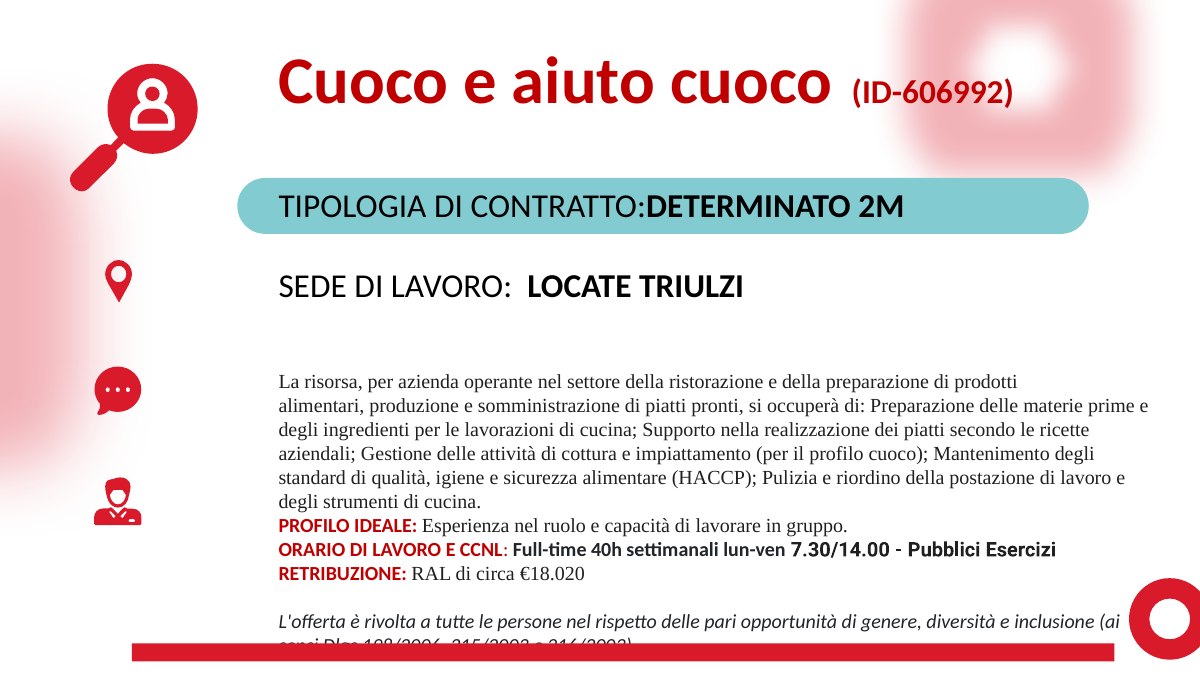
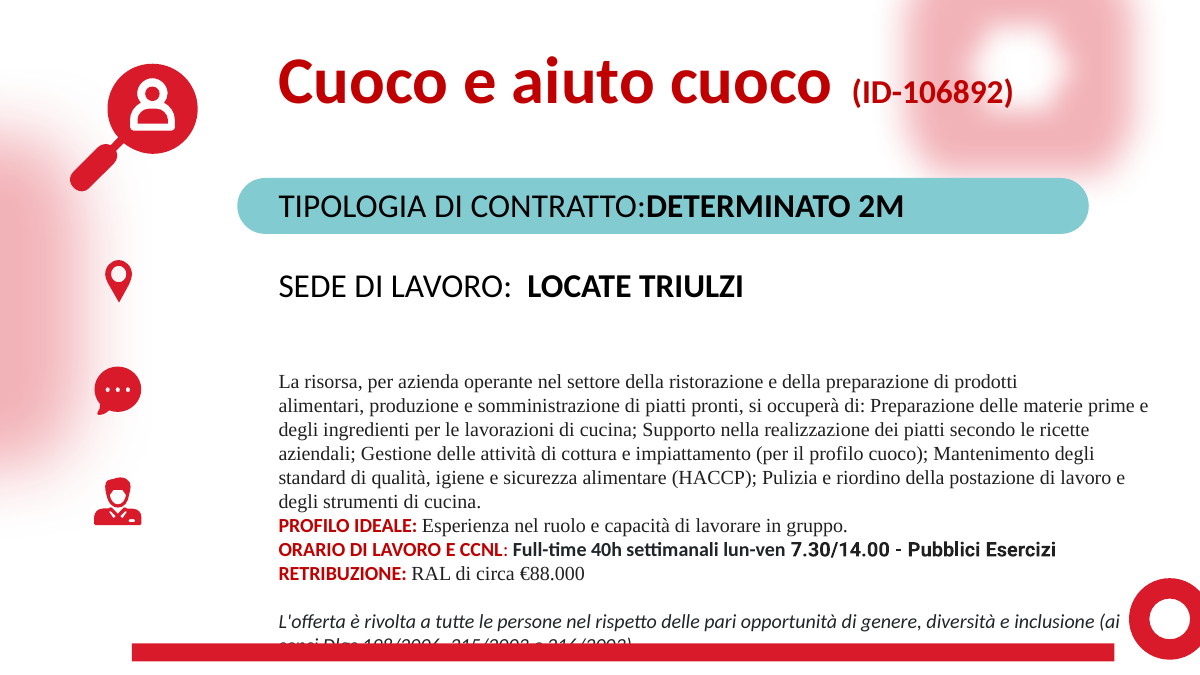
ID-606992: ID-606992 -> ID-106892 (933, 92)
€18.020: €18.020 -> €88.000 (552, 574)
